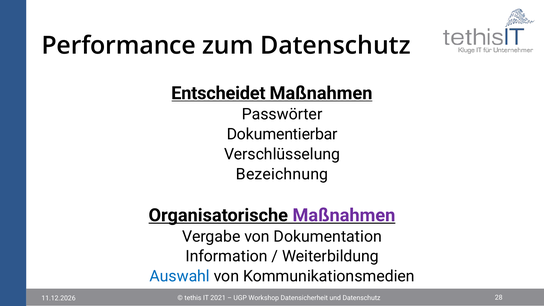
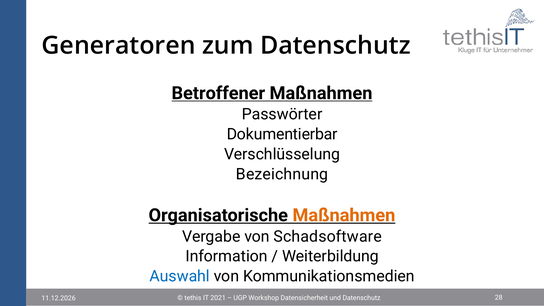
Performance: Performance -> Generatoren (119, 46)
Entscheidet: Entscheidet -> Betroffener (218, 93)
Maßnahmen colour: purple -> orange (344, 215)
Dokumentation: Dokumentation -> Schadsoftware (328, 236)
